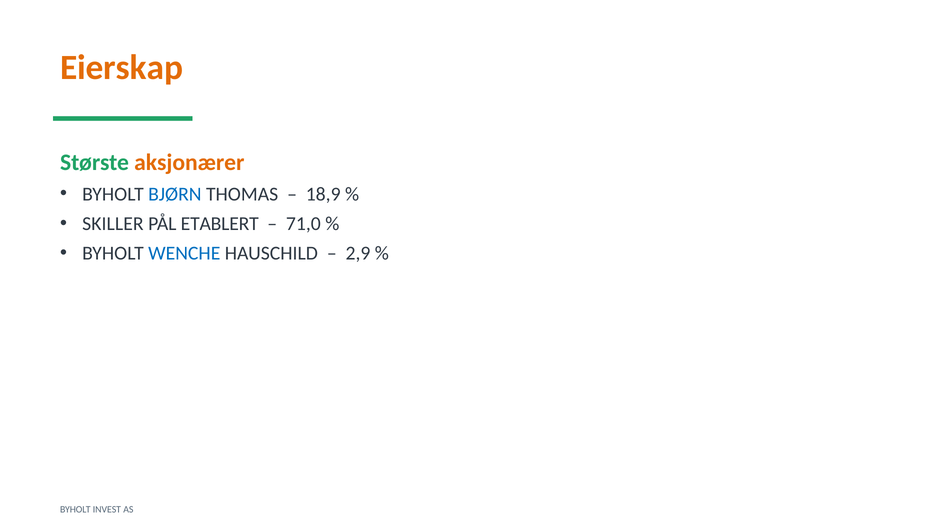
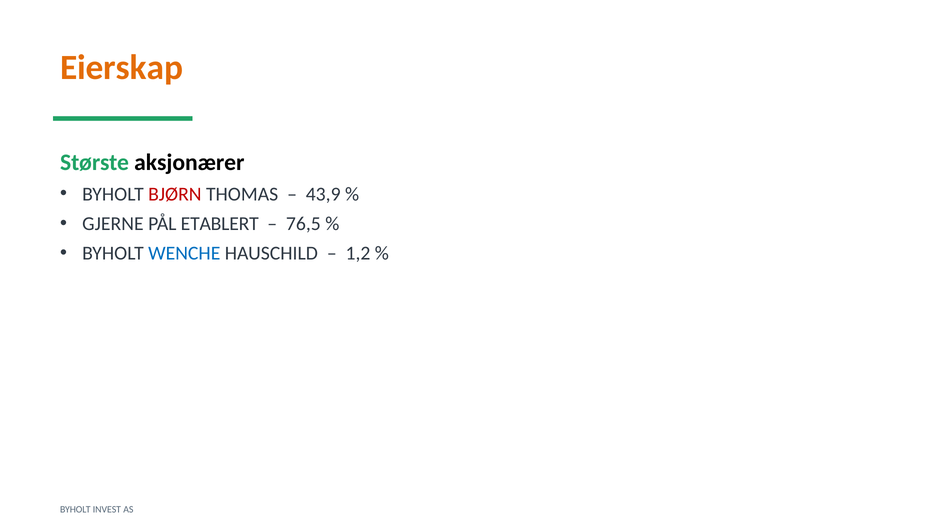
aksjonærer colour: orange -> black (189, 163)
BJØRN colour: blue -> red (175, 194)
18,9: 18,9 -> 43,9 (323, 194)
SKILLER: SKILLER -> GJERNE (113, 224)
71,0: 71,0 -> 76,5 (303, 224)
2,9: 2,9 -> 1,2 (358, 253)
